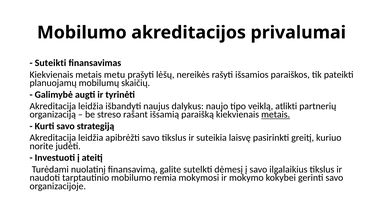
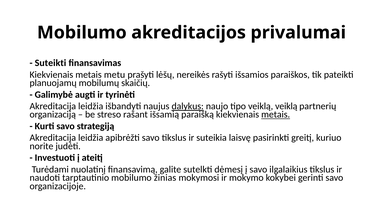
dalykus underline: none -> present (188, 106)
veiklą atlikti: atlikti -> veiklą (286, 106)
remia: remia -> žinias (165, 178)
